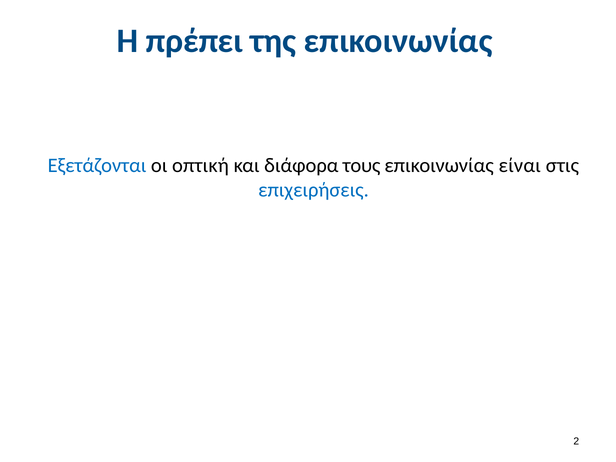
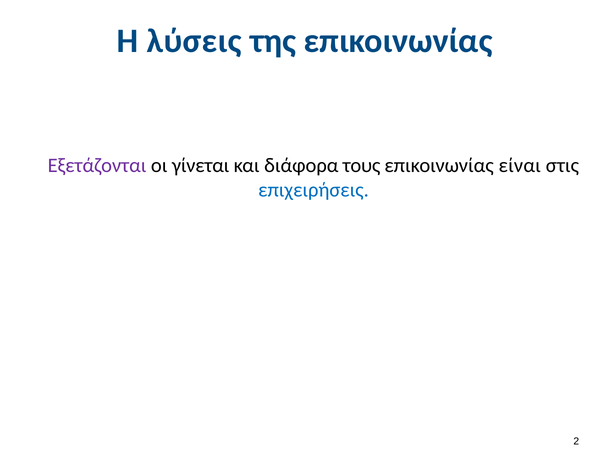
πρέπει: πρέπει -> λύσεις (194, 41)
Εξετάζονται colour: blue -> purple (97, 165)
οπτική: οπτική -> γίνεται (201, 165)
